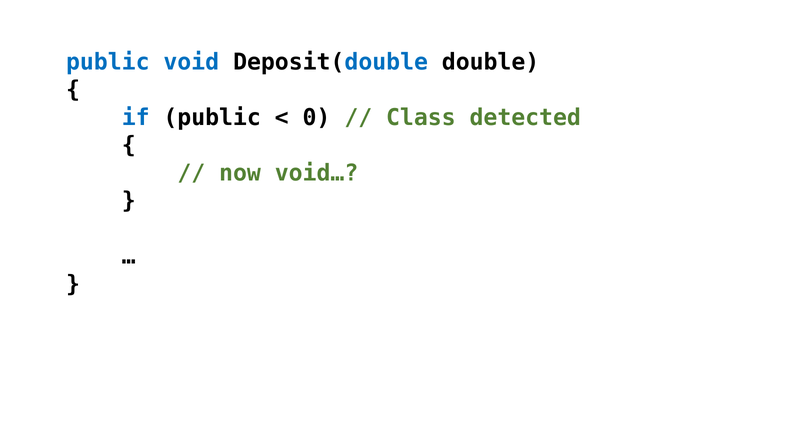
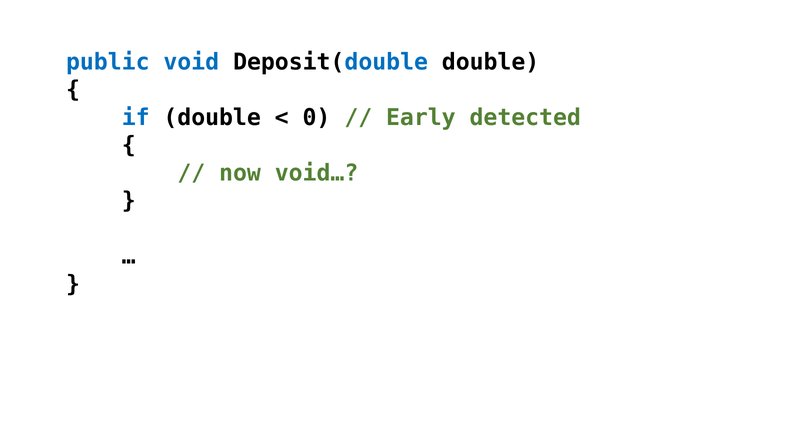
if public: public -> double (212, 118)
Class: Class -> Early (421, 118)
